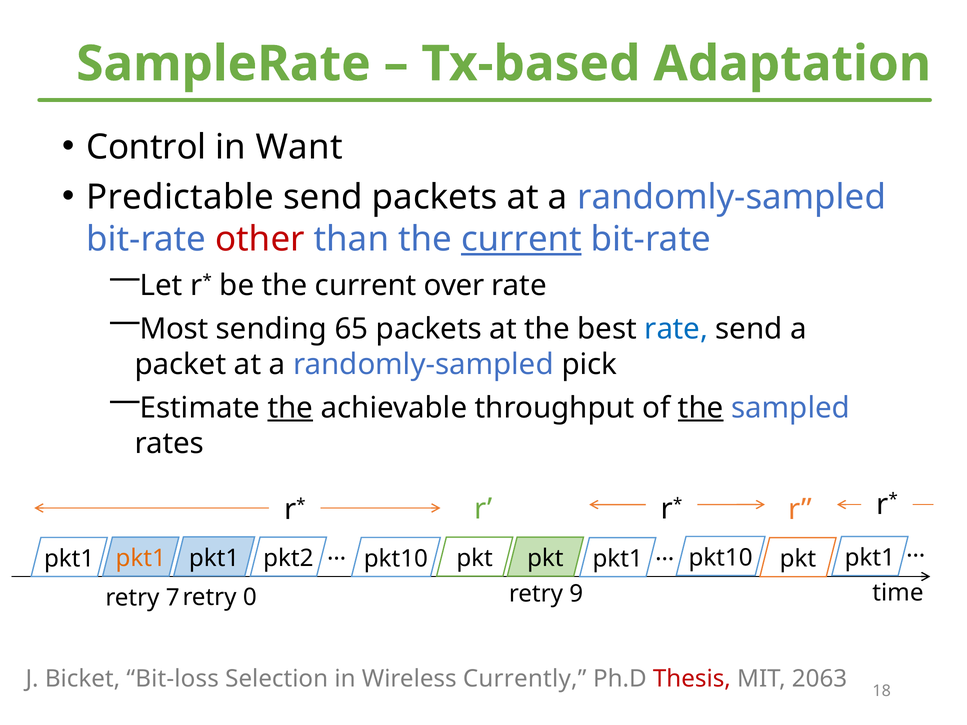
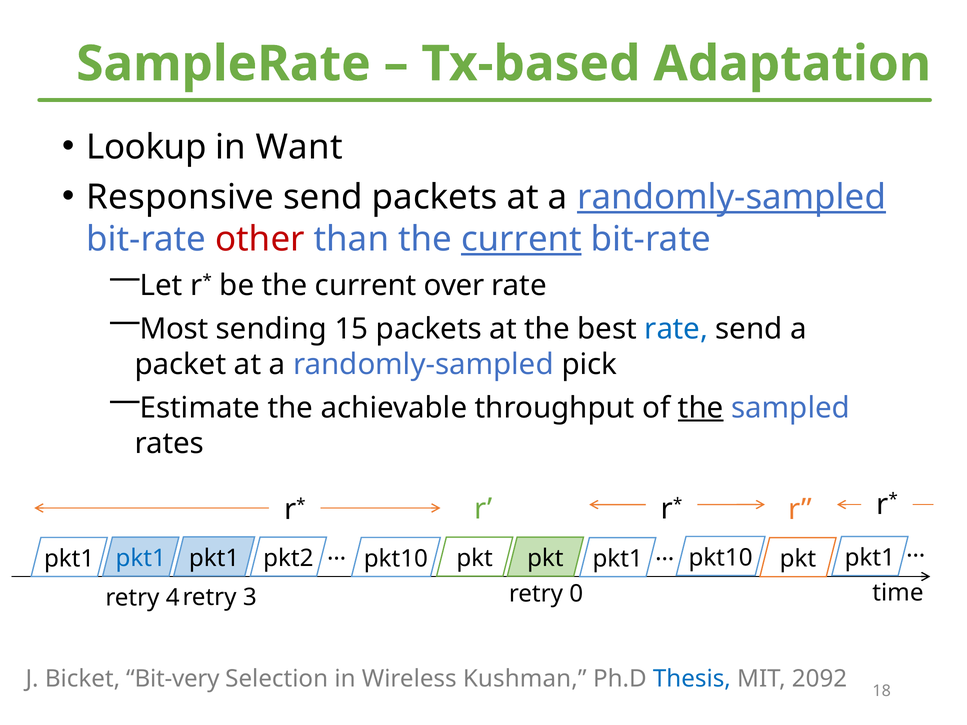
Control: Control -> Lookup (146, 147)
Predictable: Predictable -> Responsive (180, 197)
randomly-sampled underline: none -> present (732, 197)
65: 65 -> 15 (351, 329)
the underline: present -> none (290, 408)
pkt1 colour: orange -> blue (141, 558)
0: 0 -> 3 (250, 598)
9: 9 -> 0 (576, 594)
7: 7 -> 4 (173, 598)
Bit-loss: Bit-loss -> Bit-very (173, 679)
Currently: Currently -> Kushman (525, 679)
Thesis colour: red -> blue (692, 679)
2063: 2063 -> 2092 (820, 679)
